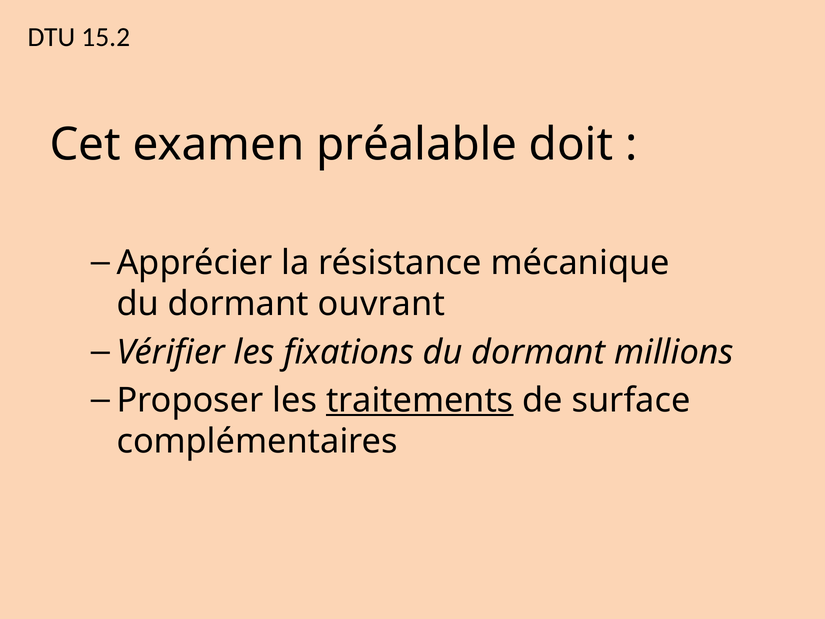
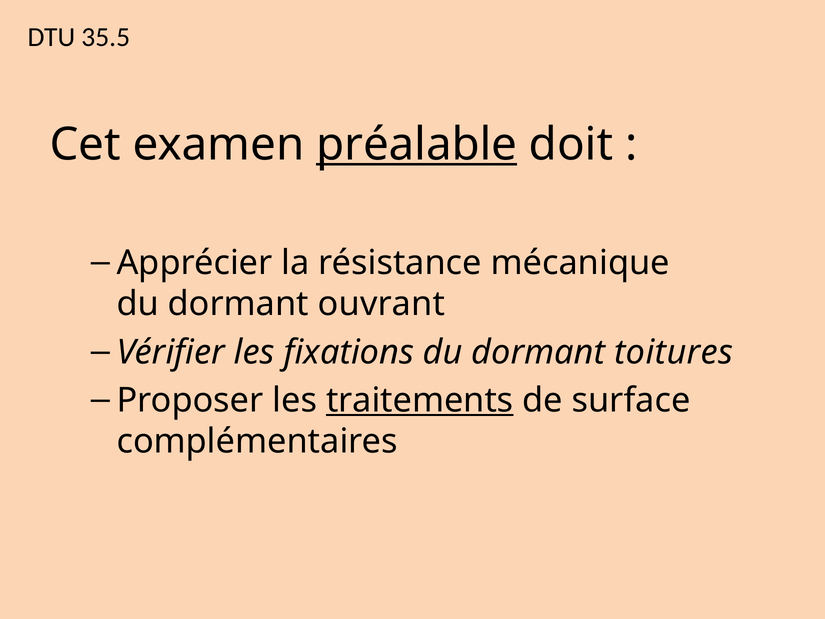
15.2: 15.2 -> 35.5 (106, 37)
préalable underline: none -> present (417, 144)
millions: millions -> toitures (674, 352)
